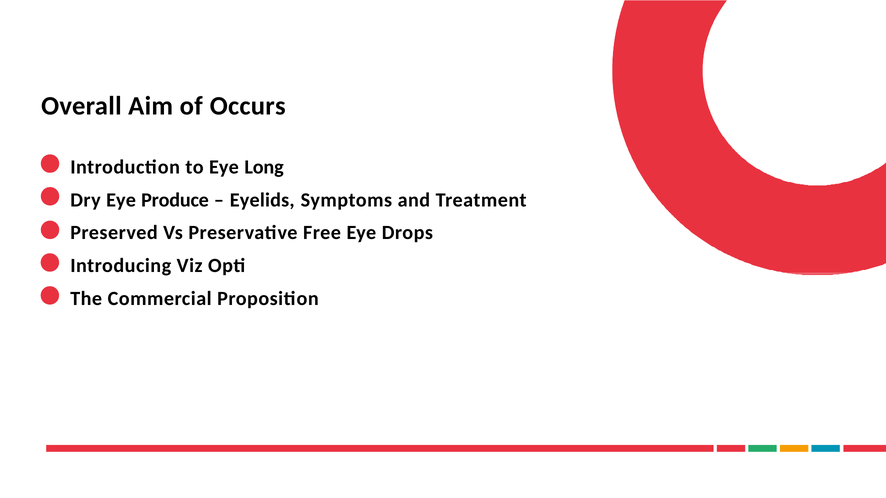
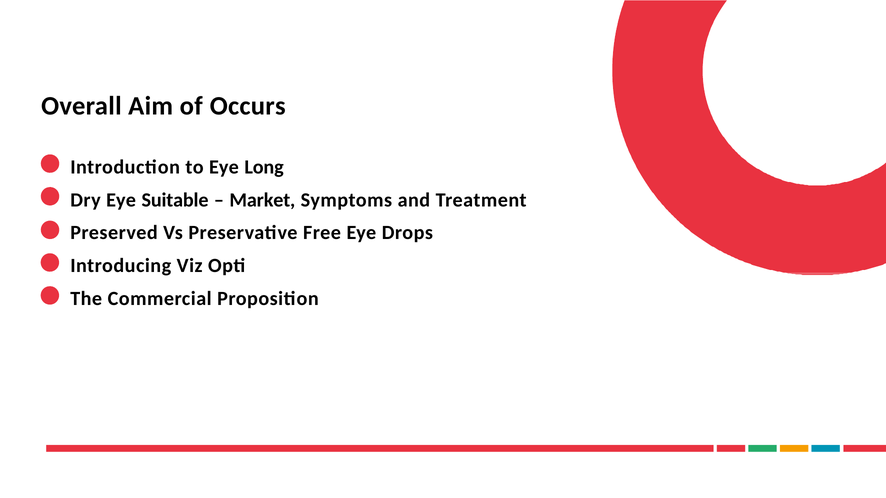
Produce: Produce -> Suitable (175, 200)
Eyelids: Eyelids -> Market (262, 200)
